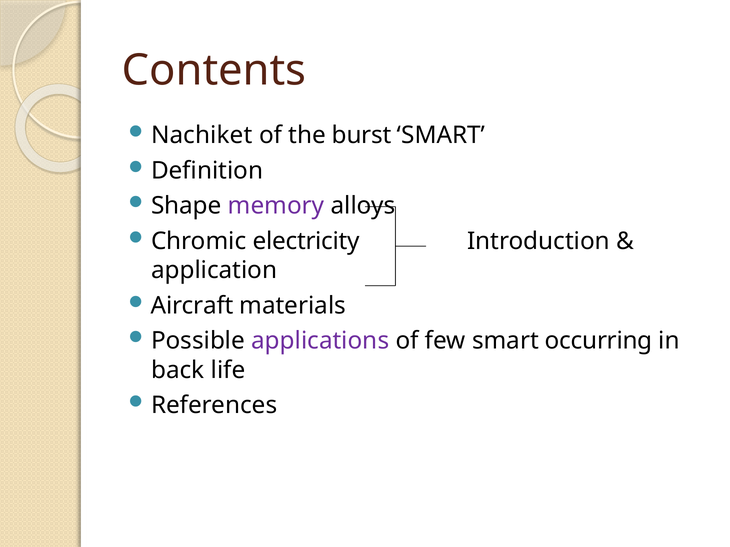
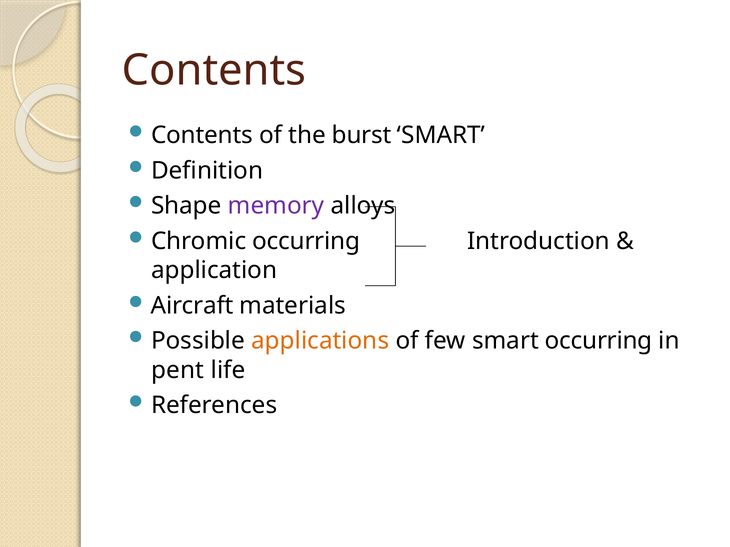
Nachiket: Nachiket -> Contents (202, 135)
Chromic electricity: electricity -> occurring (306, 241)
applications colour: purple -> orange (320, 341)
back: back -> pent (178, 370)
